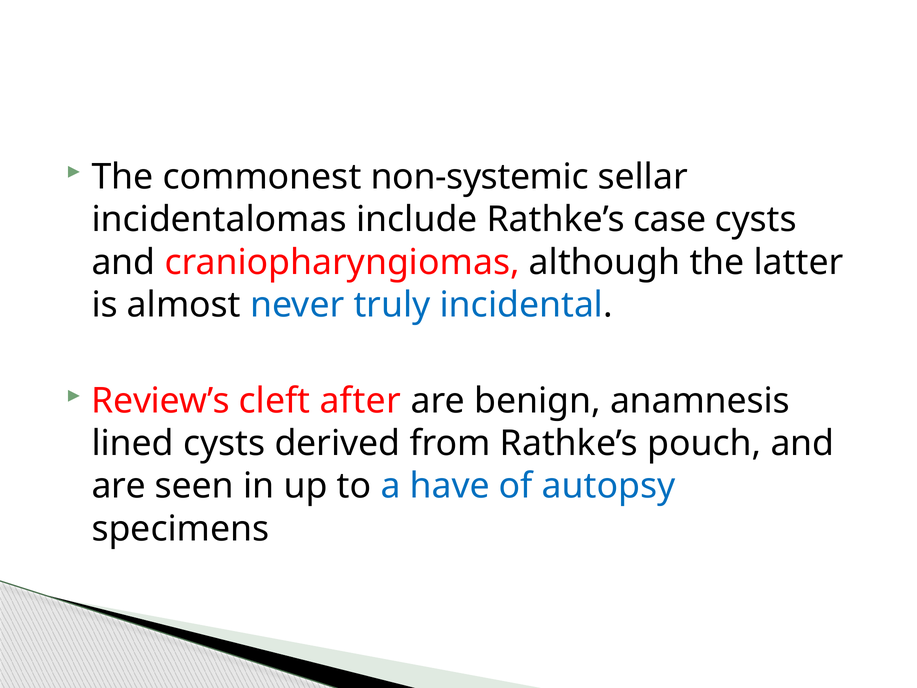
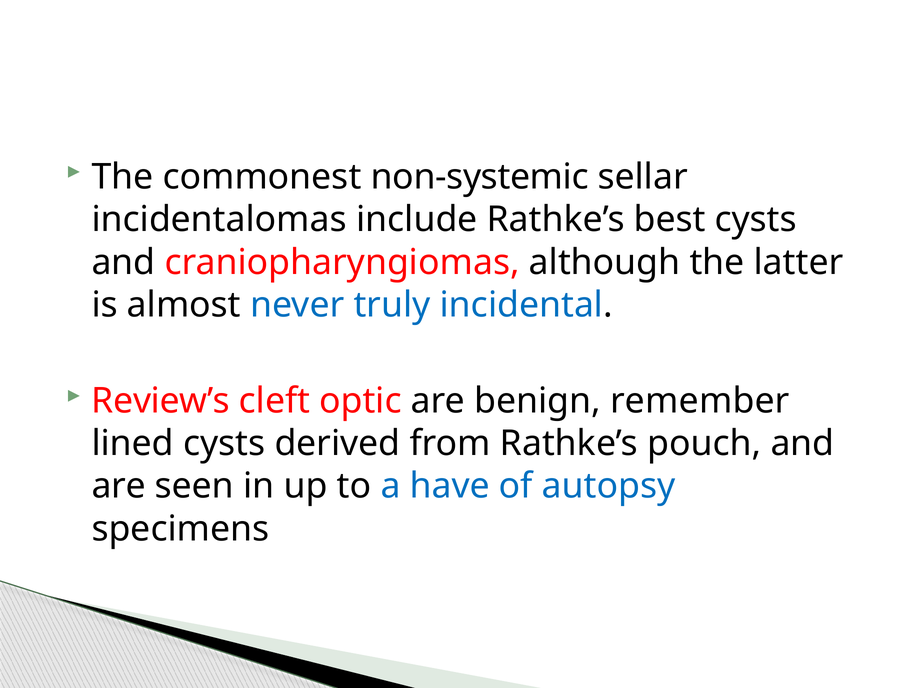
case: case -> best (670, 220)
after: after -> optic (361, 401)
anamnesis: anamnesis -> remember (700, 401)
